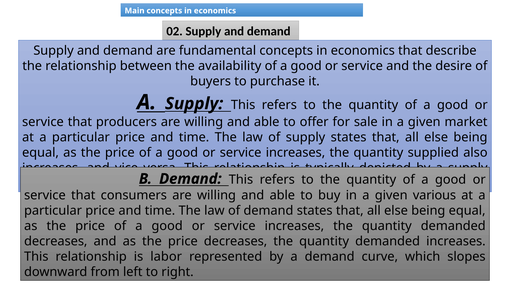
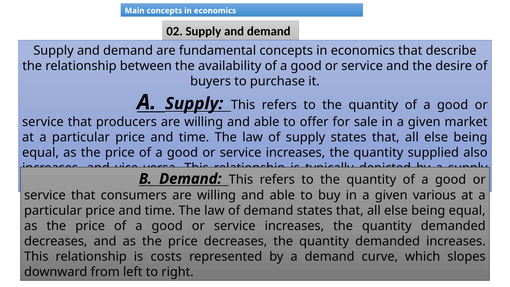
labor: labor -> costs (166, 256)
